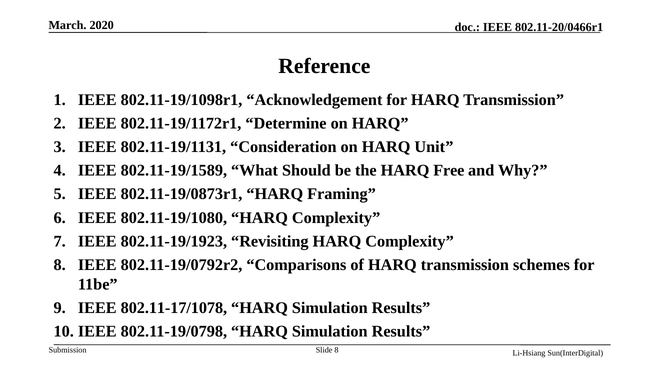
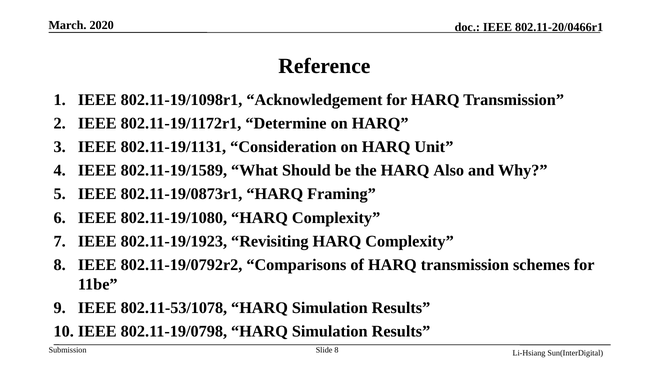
Free: Free -> Also (449, 171)
802.11-17/1078: 802.11-17/1078 -> 802.11-53/1078 (174, 308)
